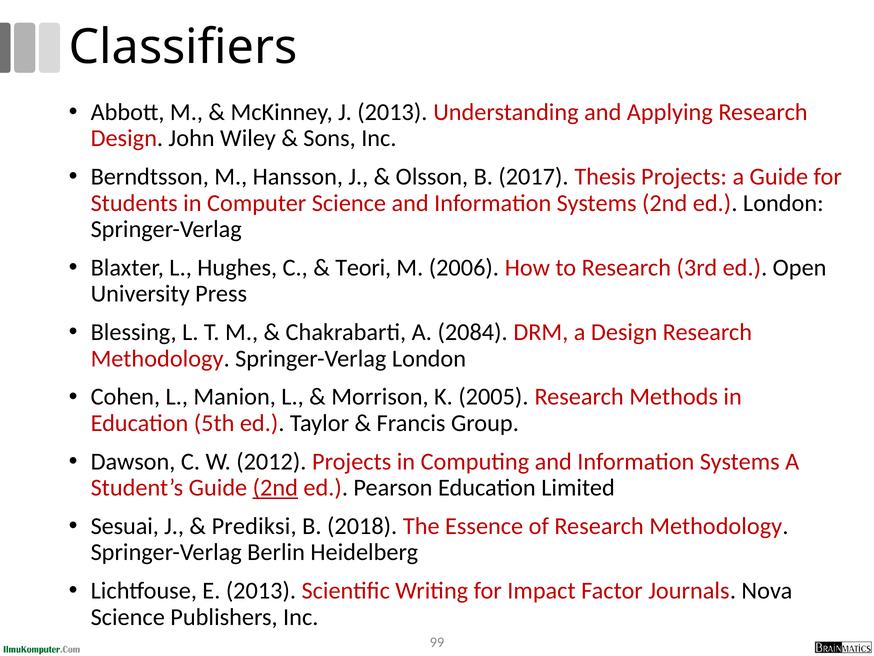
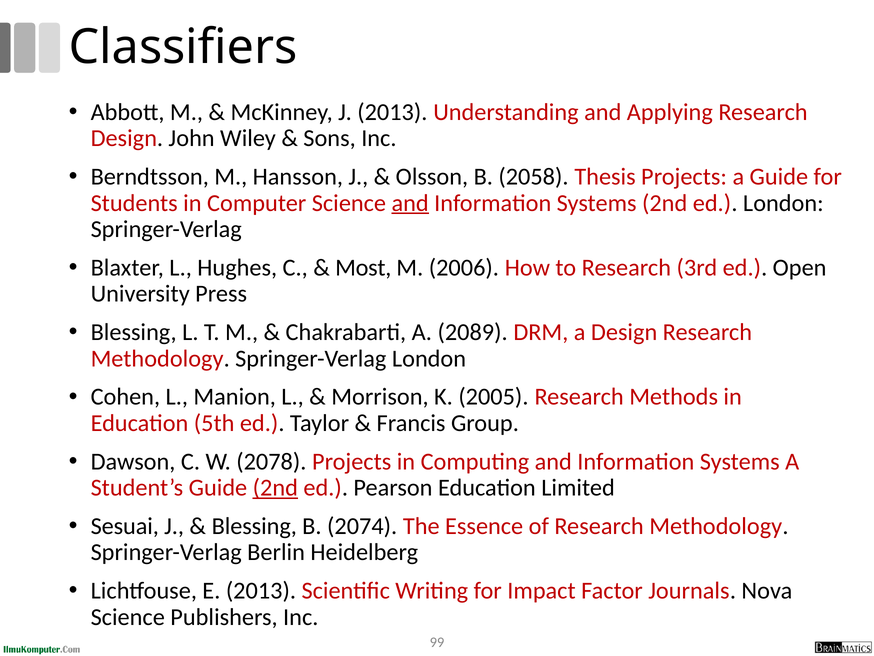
2017: 2017 -> 2058 (533, 177)
and underline: none -> present (410, 203)
Teori: Teori -> Most (363, 267)
2084: 2084 -> 2089 (473, 332)
2012: 2012 -> 2078 (271, 461)
Prediksi: Prediksi -> Blessing (254, 526)
2018: 2018 -> 2074 (362, 526)
